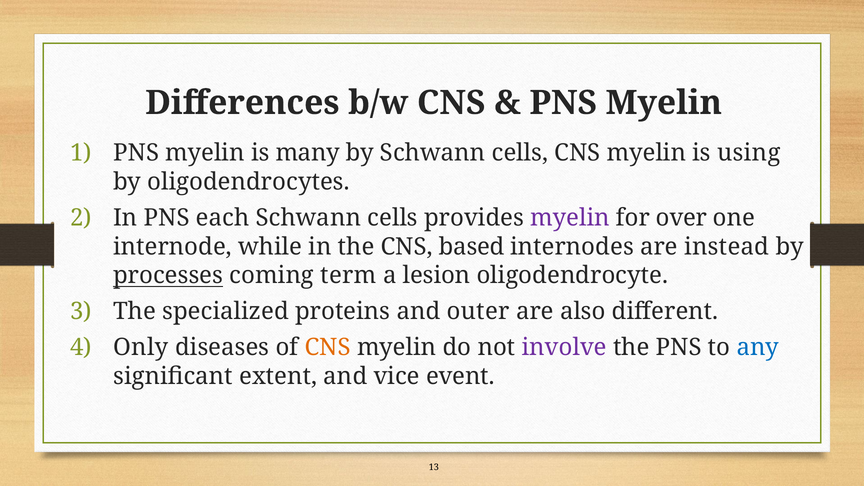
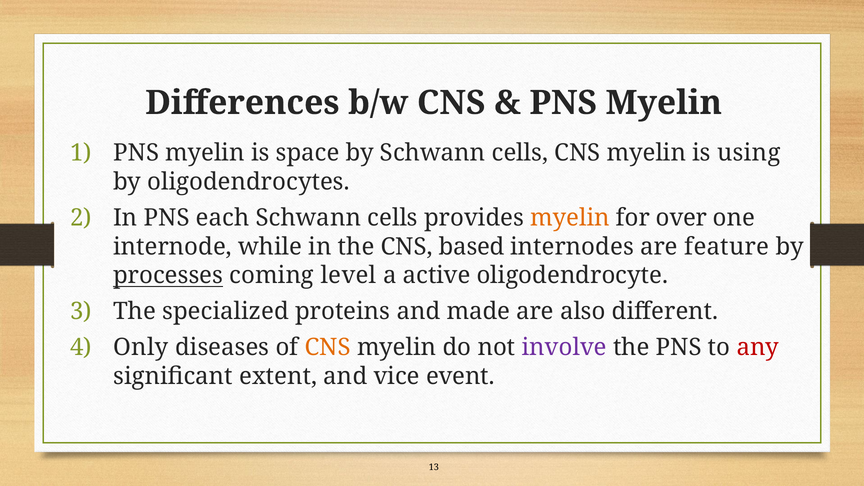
many: many -> space (308, 153)
myelin colour: purple -> orange (570, 218)
instead: instead -> feature (727, 247)
term: term -> level (348, 276)
lesion: lesion -> active (437, 276)
outer: outer -> made (478, 312)
any colour: blue -> red (758, 348)
